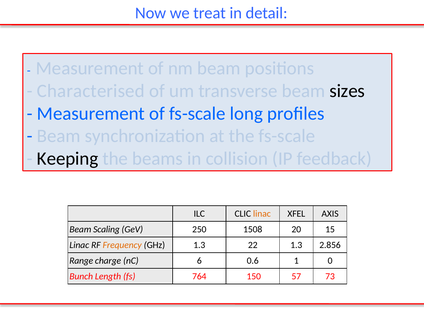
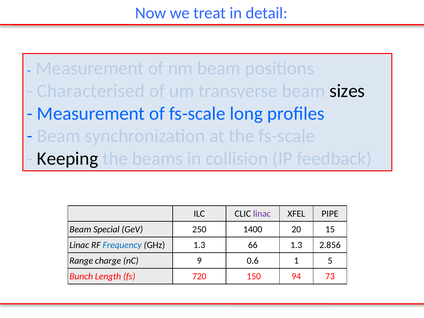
linac colour: orange -> purple (262, 214)
AXIS: AXIS -> PIPE (330, 214)
Scaling: Scaling -> Special (106, 229)
1508: 1508 -> 1400 (253, 229)
Frequency colour: orange -> blue (122, 245)
22: 22 -> 66 (253, 245)
6: 6 -> 9 (199, 261)
0: 0 -> 5 (330, 261)
764: 764 -> 720 (199, 276)
57: 57 -> 94 (296, 276)
